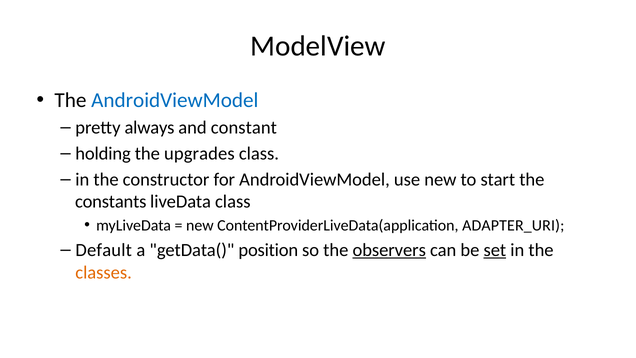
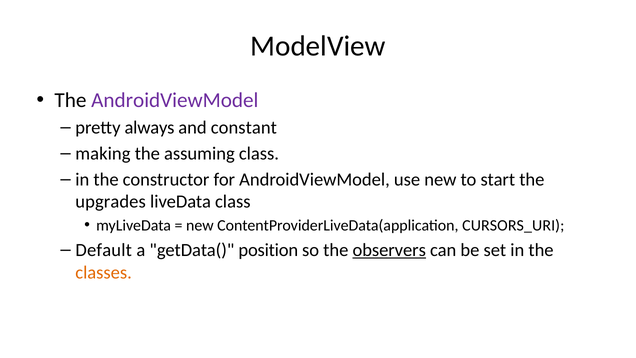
AndroidViewModel colour: blue -> purple (175, 100)
holding: holding -> making (103, 153)
upgrades: upgrades -> assuming (199, 153)
constants: constants -> upgrades (111, 202)
ADAPTER_URI: ADAPTER_URI -> CURSORS_URI (513, 225)
set underline: present -> none (495, 250)
